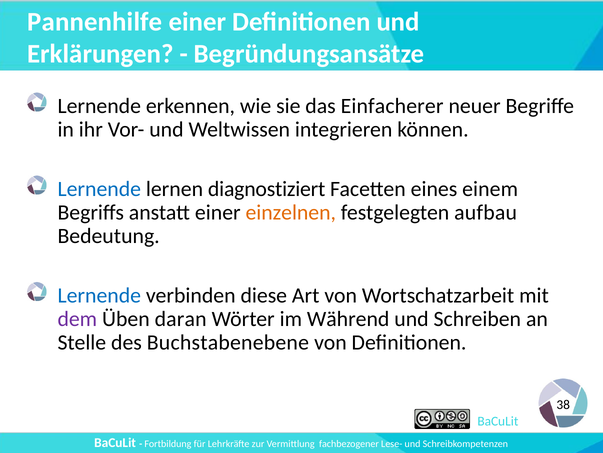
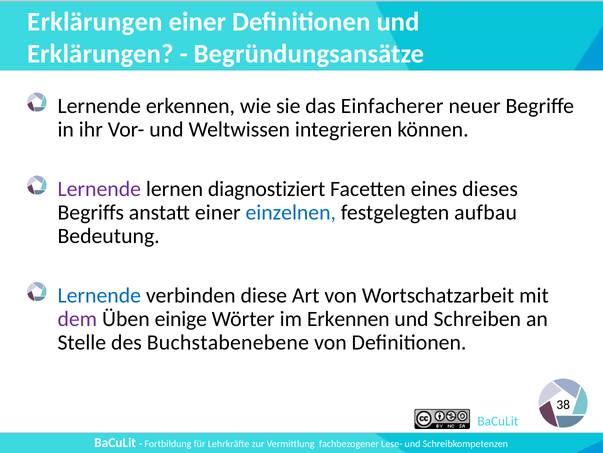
Pannenhilfe: Pannenhilfe -> Erklärungen (95, 22)
Lernende colour: blue -> purple (99, 189)
einem: einem -> dieses (490, 189)
einzelnen colour: orange -> blue (291, 212)
daran: daran -> einige (181, 319)
im Während: Während -> Erkennen (348, 319)
